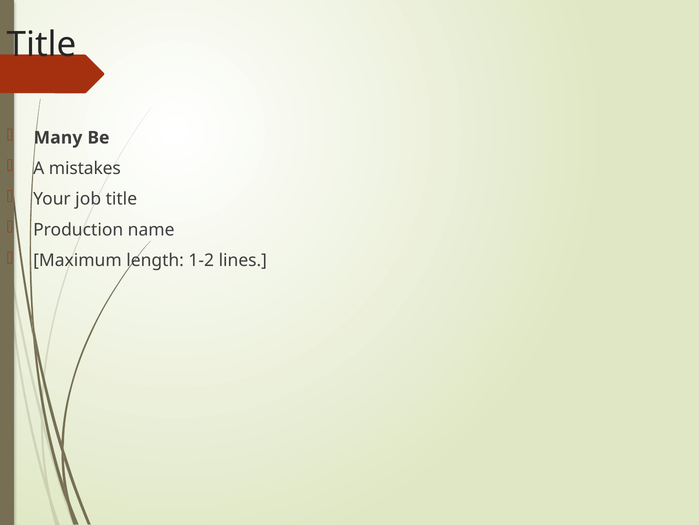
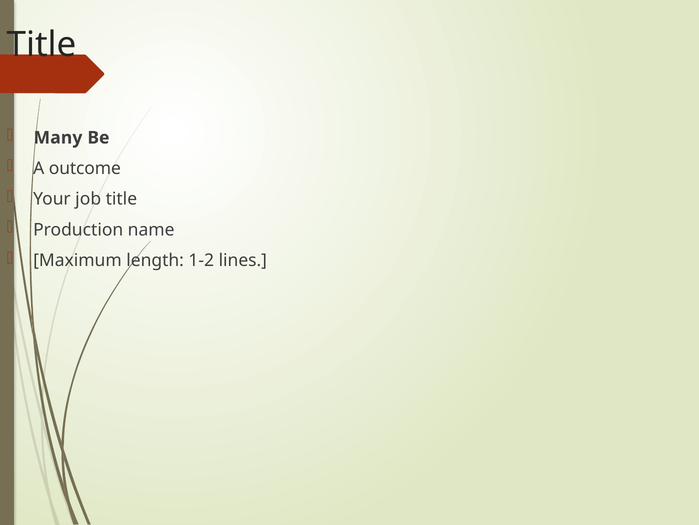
mistakes: mistakes -> outcome (85, 168)
